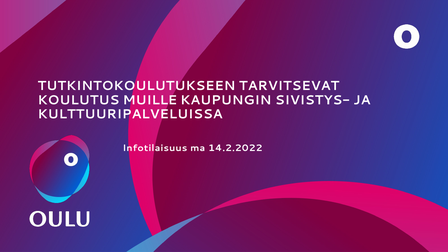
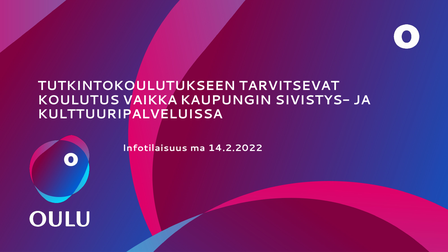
MUILLE: MUILLE -> VAIKKA (150, 100)
